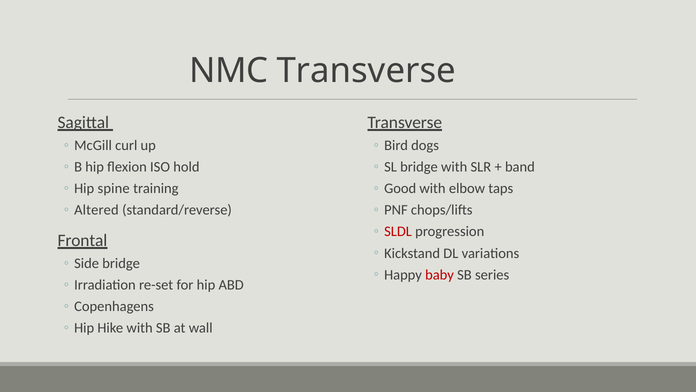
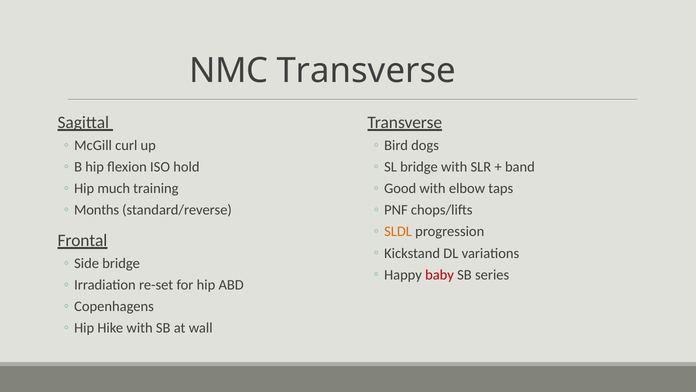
spine: spine -> much (114, 188)
Altered: Altered -> Months (97, 210)
SLDL colour: red -> orange (398, 231)
